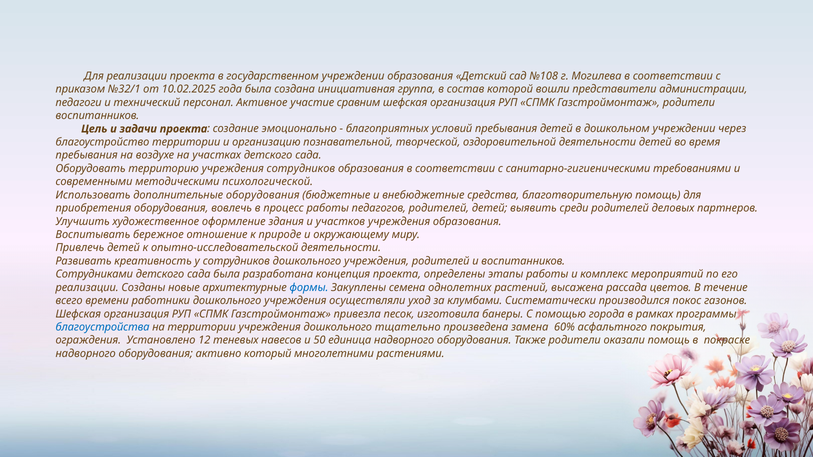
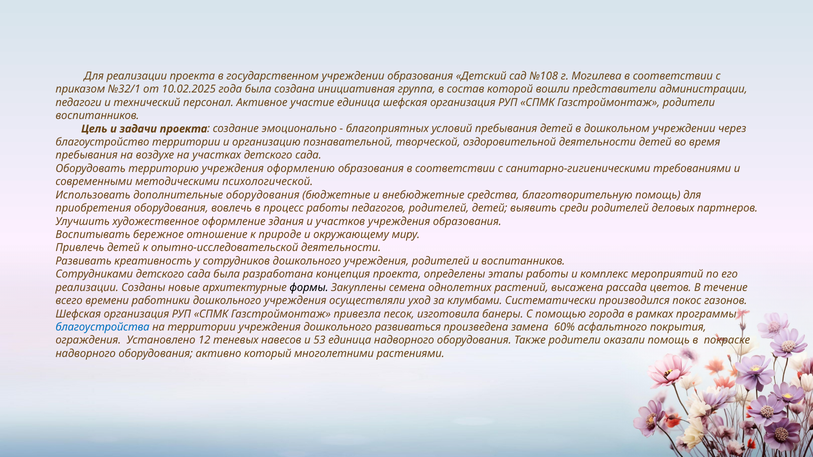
участие сравним: сравним -> единица (359, 102)
учреждения сотрудников: сотрудников -> оформлению (301, 169)
формы colour: blue -> black (309, 288)
тщательно: тщательно -> развиваться (408, 327)
50: 50 -> 53 (319, 341)
